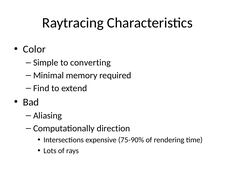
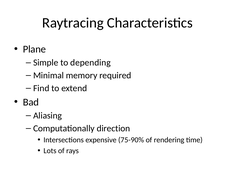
Color: Color -> Plane (34, 49)
converting: converting -> depending (90, 63)
